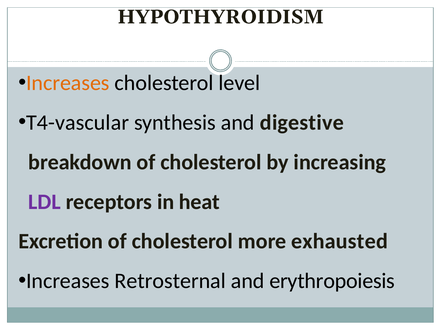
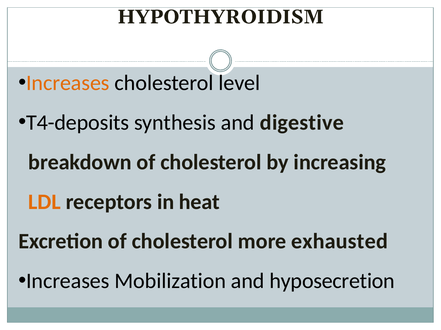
T4-vascular: T4-vascular -> T4-deposits (78, 123)
LDL colour: purple -> orange (45, 202)
Retrosternal: Retrosternal -> Mobilization (170, 282)
erythropoiesis: erythropoiesis -> hyposecretion (332, 282)
